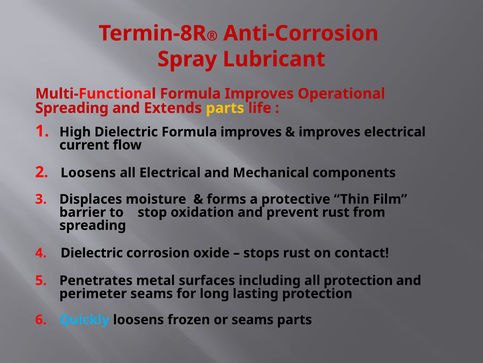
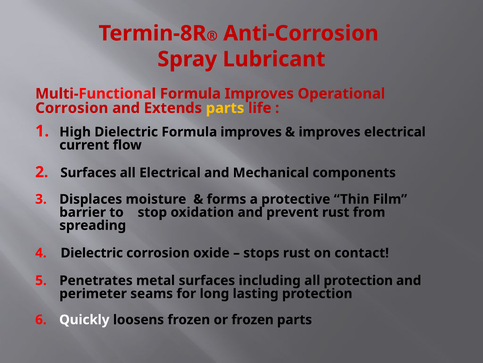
Spreading: Spreading -> Corrosion (72, 108)
2 Loosens: Loosens -> Surfaces (88, 172)
Quickly colour: light blue -> white (84, 319)
or seams: seams -> frozen (253, 319)
